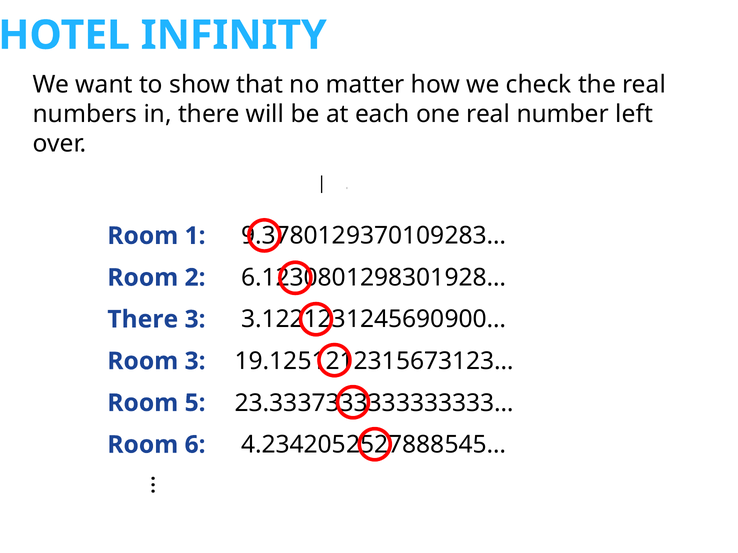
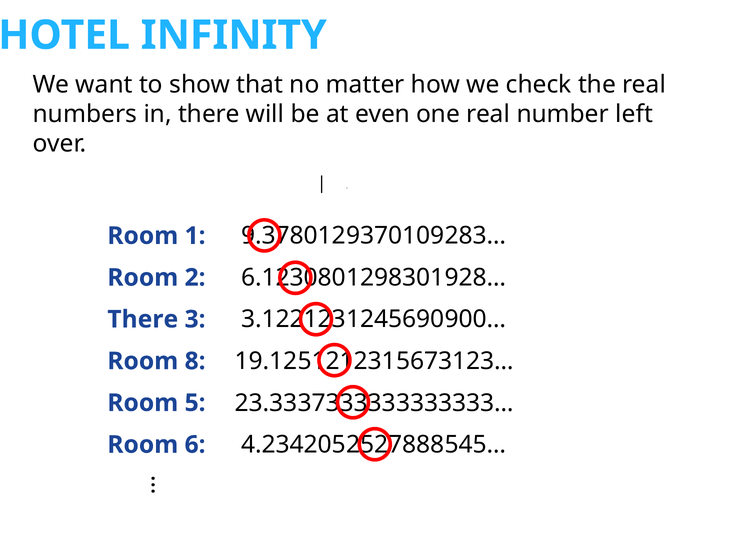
each: each -> even (382, 114)
Room 3: 3 -> 8 (195, 361)
